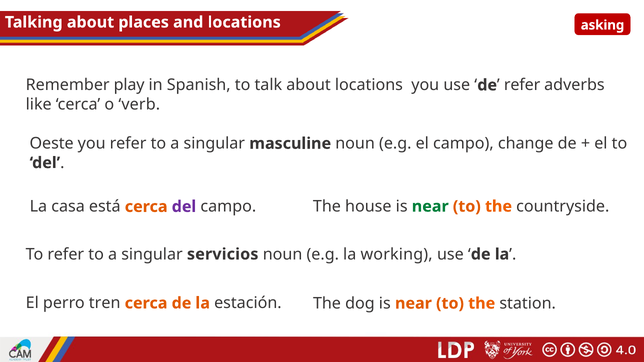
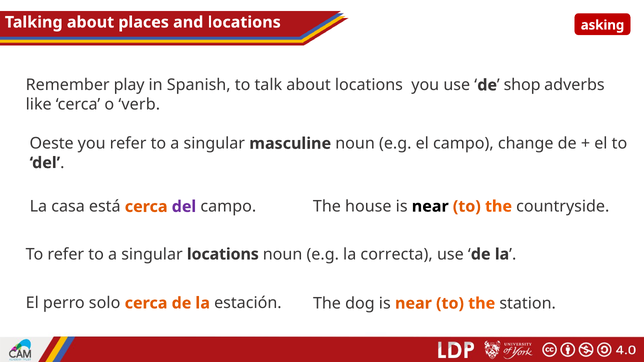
refer: refer -> shop (522, 85)
near colour: green -> black (430, 207)
singular servicios: servicios -> locations (223, 254)
working: working -> correcta (397, 254)
tren: tren -> solo (105, 303)
